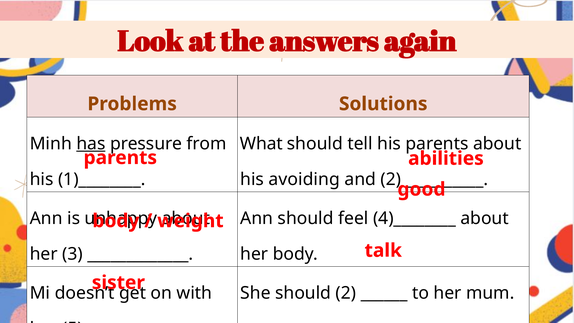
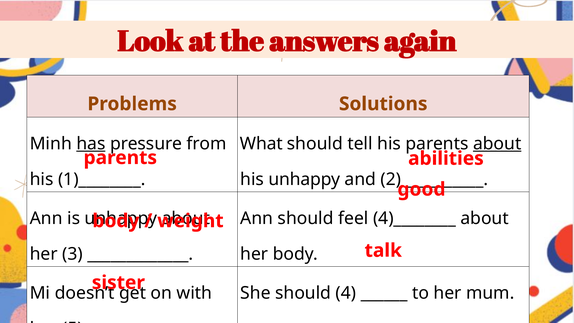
about underline: none -> present (497, 144)
his avoiding: avoiding -> unhappy (304, 179)
should 2: 2 -> 4 (346, 293)
